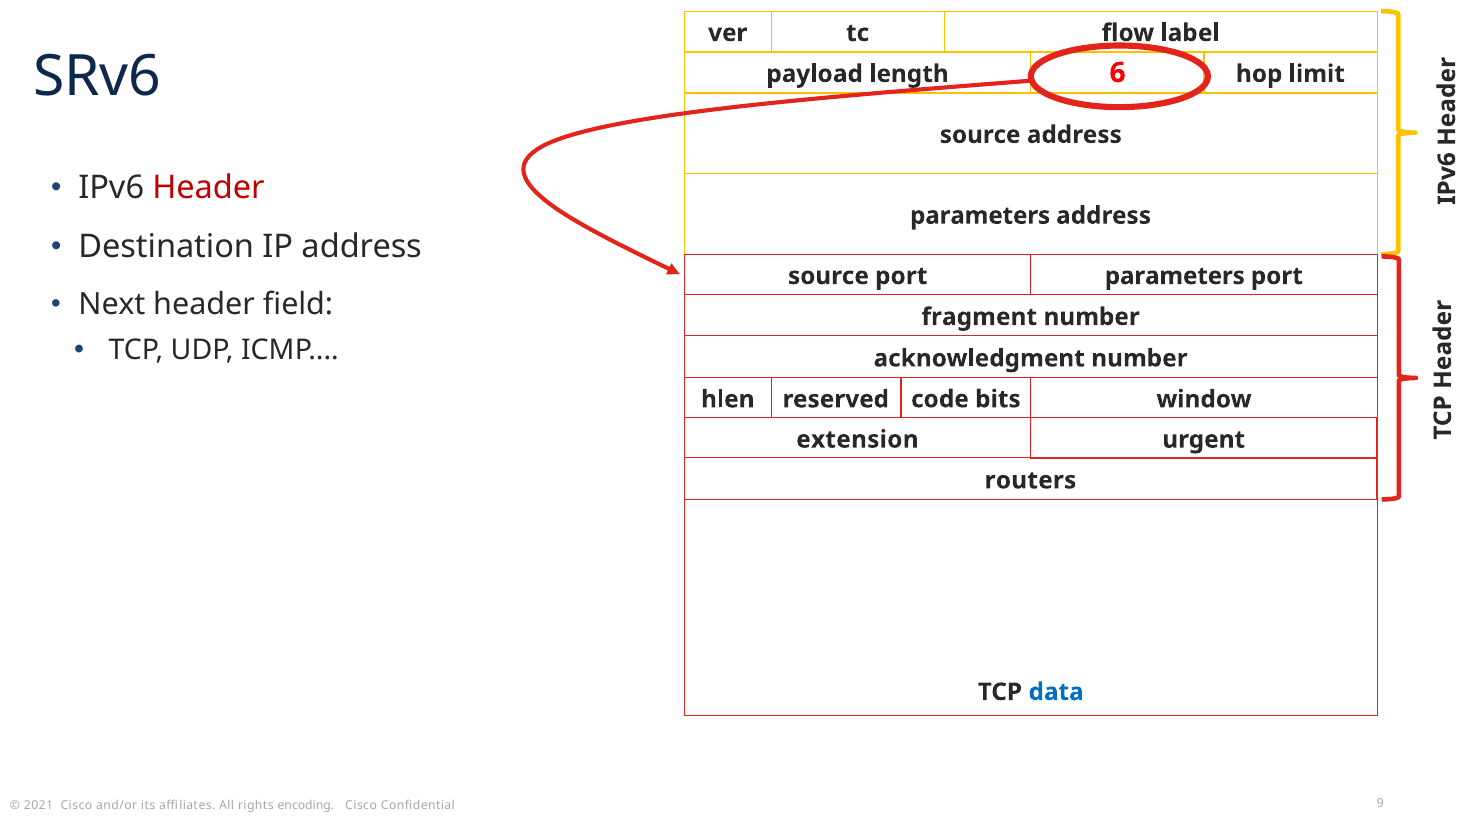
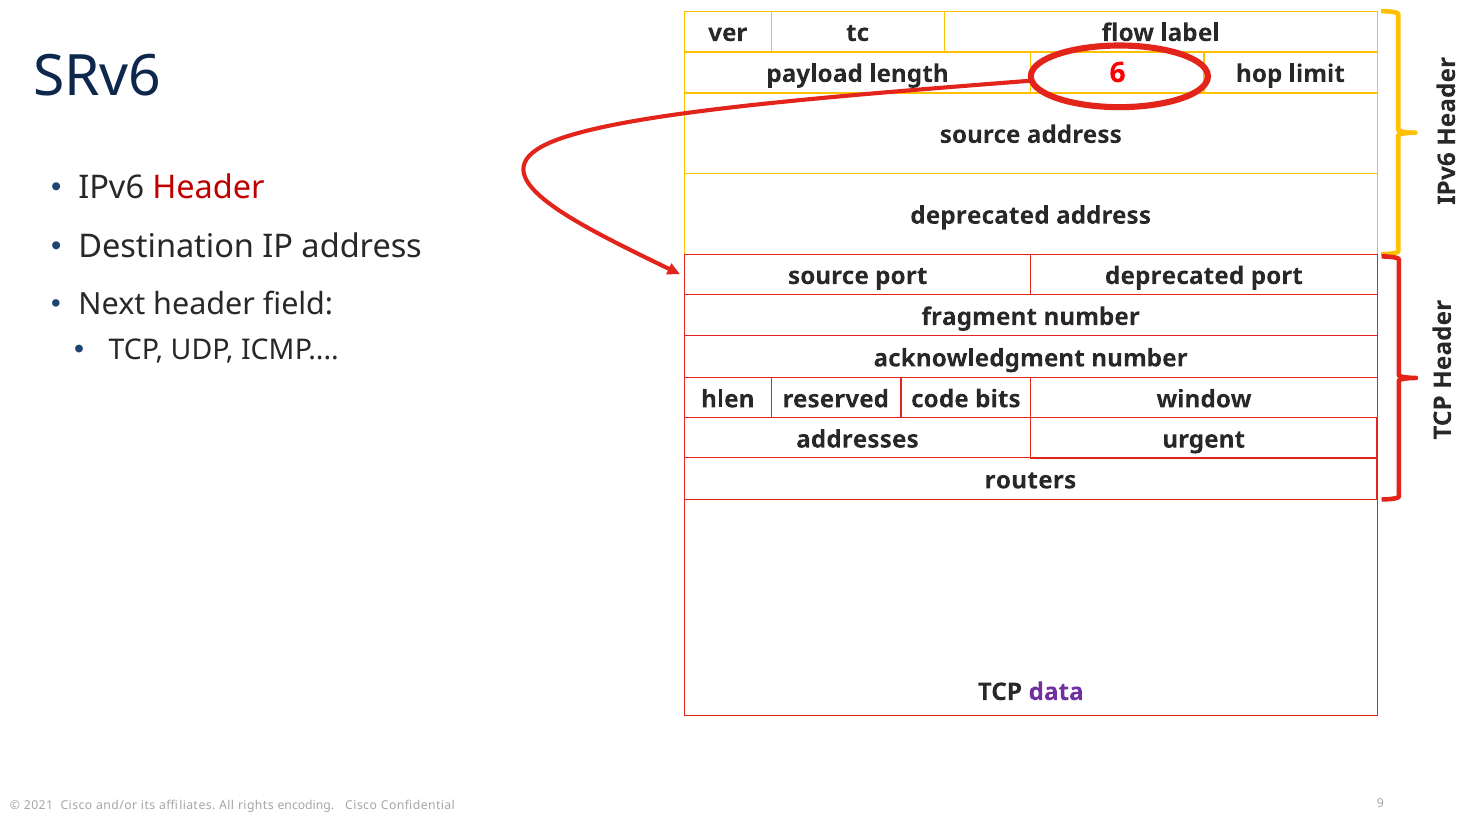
parameters: parameters -> deprecated (980, 216)
port parameters: parameters -> deprecated (1175, 276)
extension: extension -> addresses (857, 439)
data colour: blue -> purple (1056, 692)
